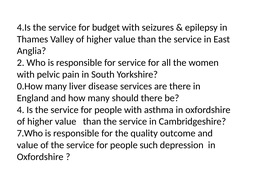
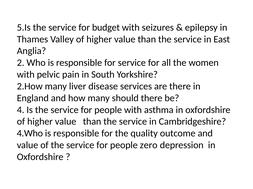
4.Is: 4.Is -> 5.Is (24, 28)
0.How: 0.How -> 2.How (30, 87)
7.Who: 7.Who -> 4.Who (30, 134)
such: such -> zero (149, 146)
